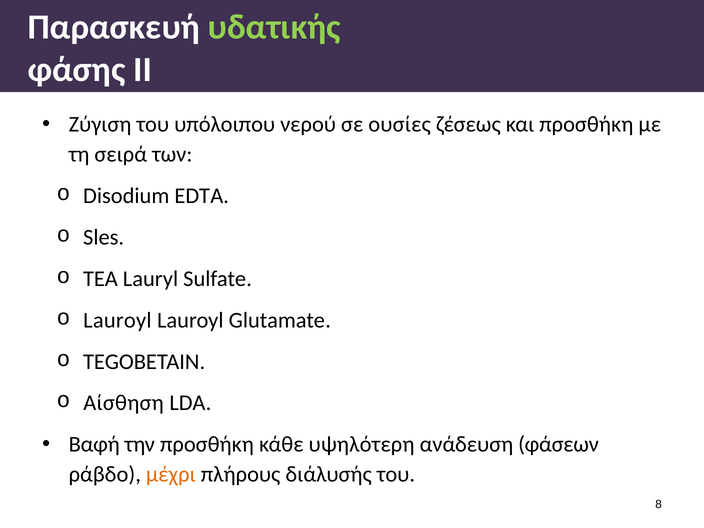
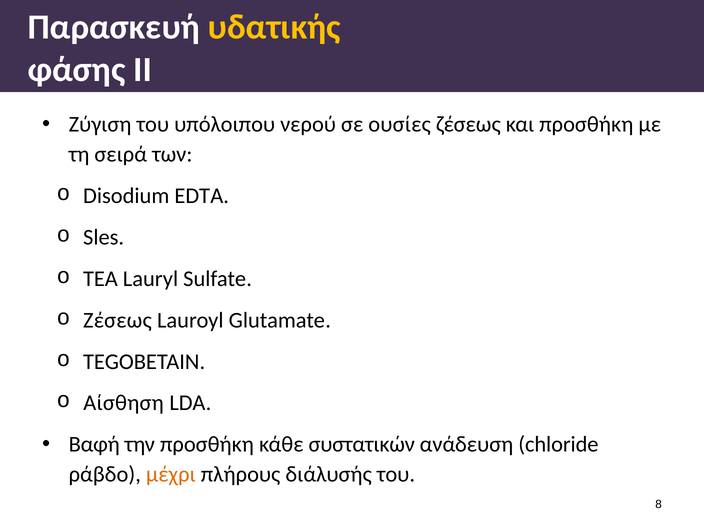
υδατικής colour: light green -> yellow (274, 27)
Lauroyl: Lauroyl -> Ζέσεως (117, 320)
υψηλότερη: υψηλότερη -> συστατικών (362, 445)
φάσεων: φάσεων -> chloride (558, 445)
